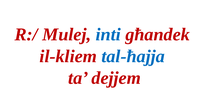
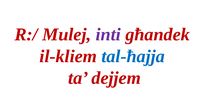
inti colour: blue -> purple (108, 35)
